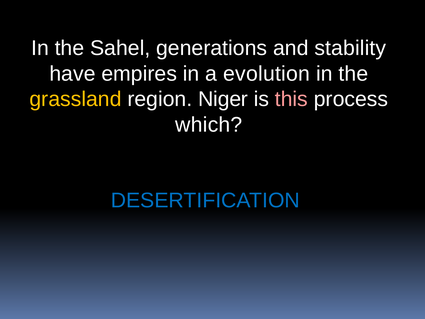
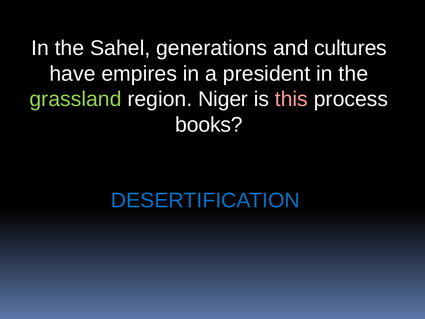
stability: stability -> cultures (350, 48)
evolution: evolution -> president (267, 74)
grassland colour: yellow -> light green (75, 99)
which: which -> books (209, 125)
